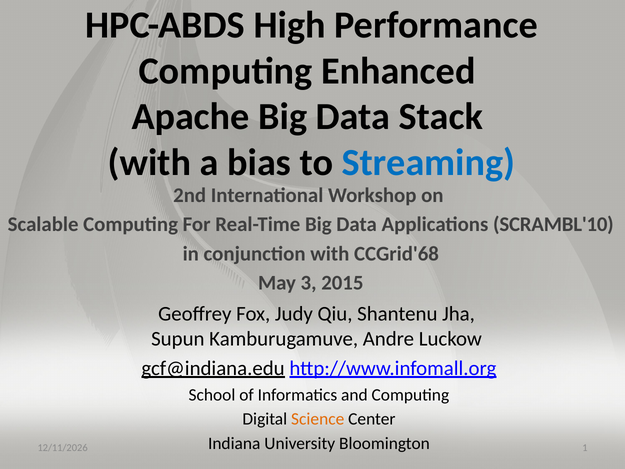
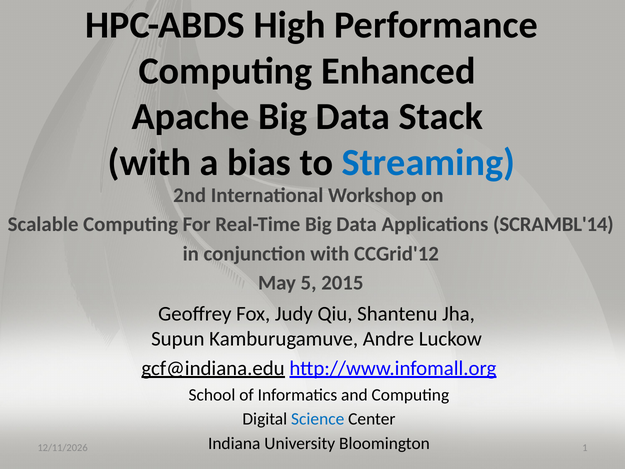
SCRAMBL'10: SCRAMBL'10 -> SCRAMBL'14 (553, 224)
CCGrid'68: CCGrid'68 -> CCGrid'12 (396, 254)
3: 3 -> 5 (309, 283)
Science colour: orange -> blue (318, 419)
